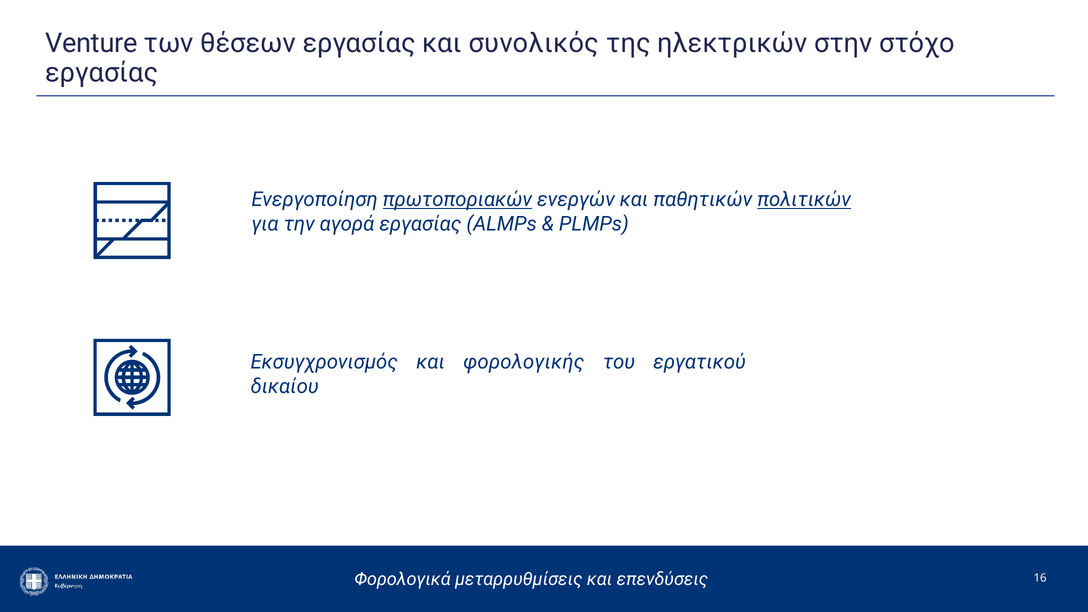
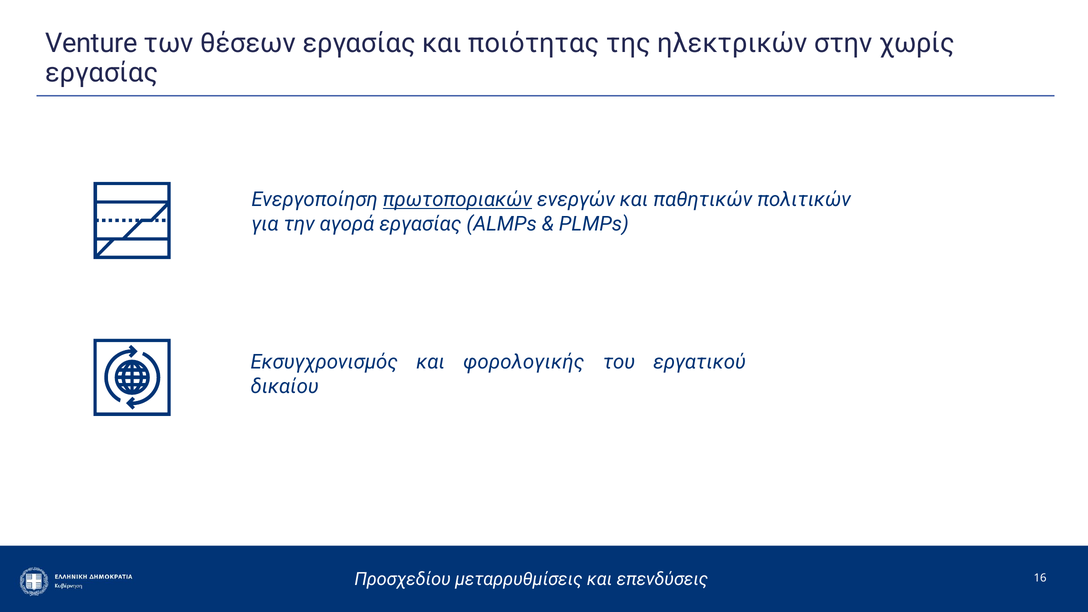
συνολικός: συνολικός -> ποιότητας (534, 43)
στόχο: στόχο -> χωρίς (917, 43)
πολιτικών underline: present -> none (804, 200)
Φορολογικά: Φορολογικά -> Προσχεδίου (403, 579)
